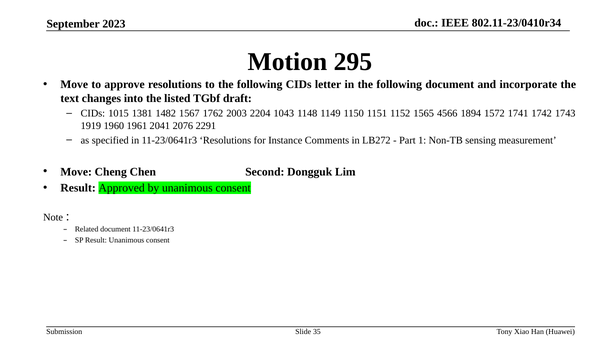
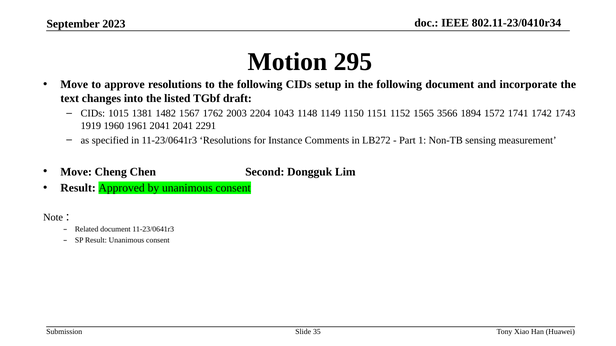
letter: letter -> setup (328, 85)
4566: 4566 -> 3566 (447, 114)
2041 2076: 2076 -> 2041 (183, 126)
